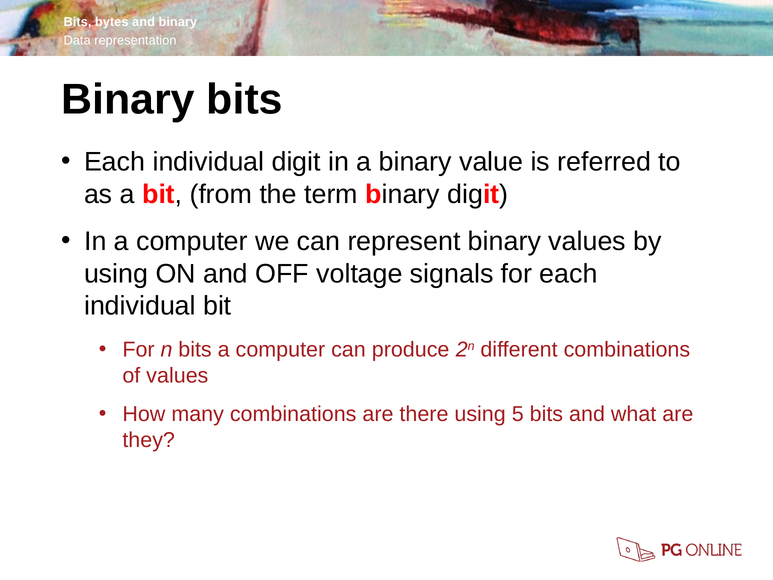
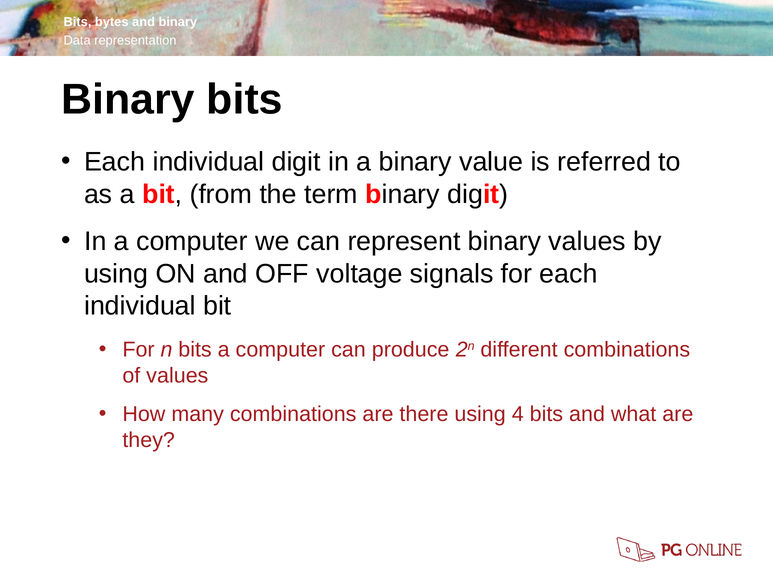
5: 5 -> 4 (518, 414)
